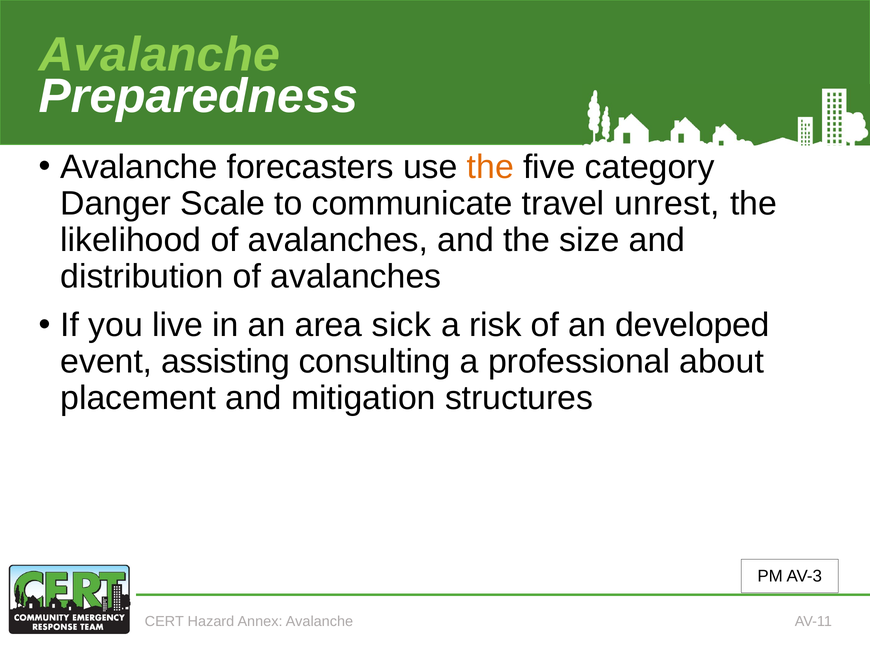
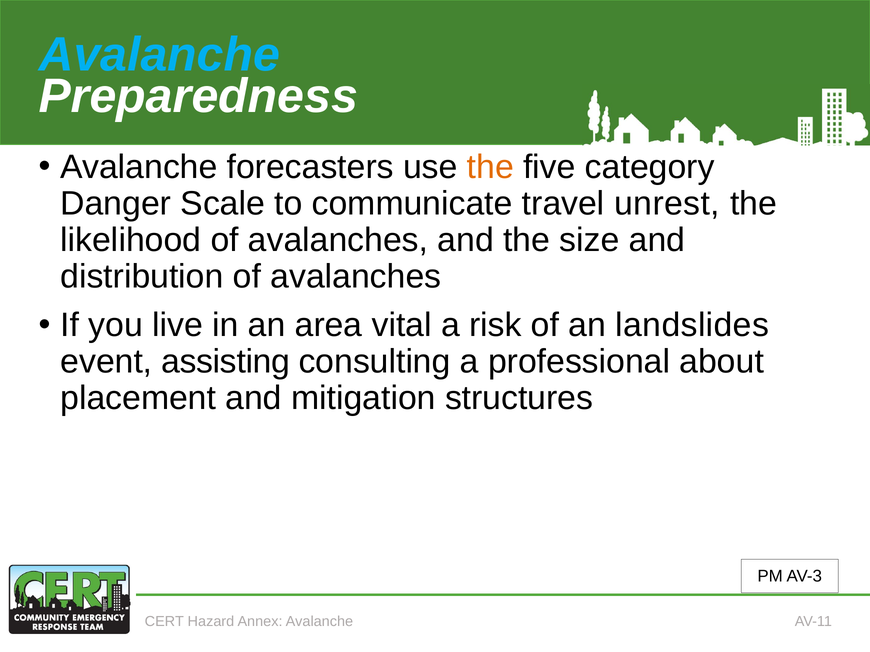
Avalanche colour: light green -> light blue (159, 55)
sick: sick -> vital (402, 325)
developed: developed -> landslides (692, 325)
